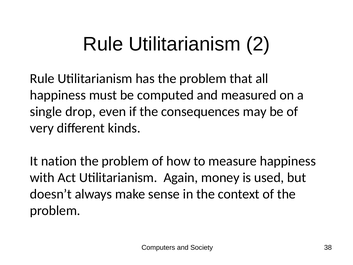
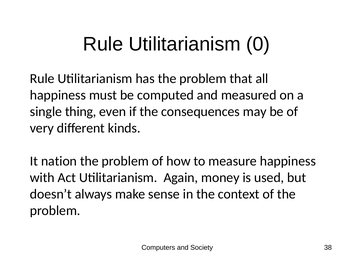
2: 2 -> 0 (258, 44)
drop: drop -> thing (81, 112)
